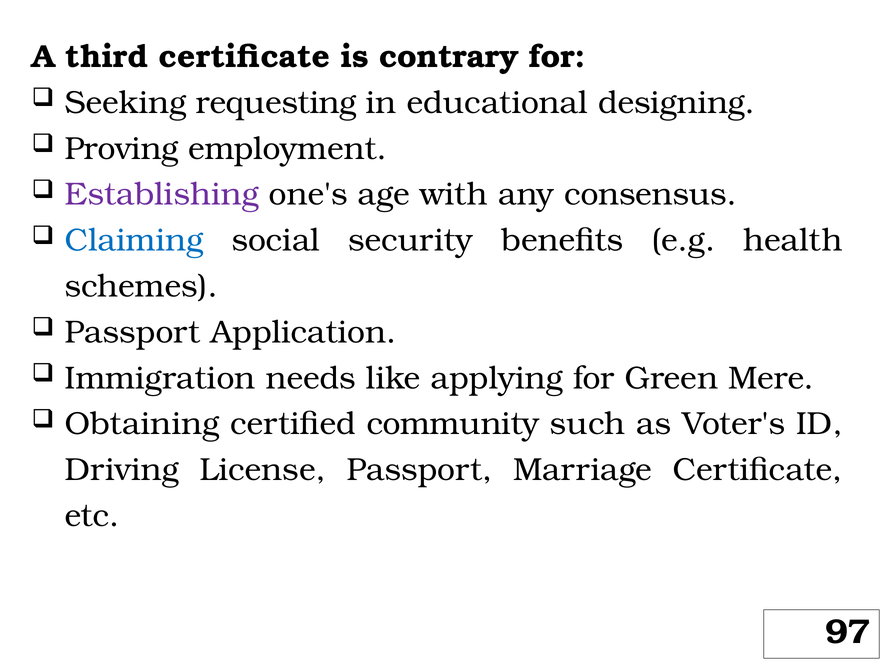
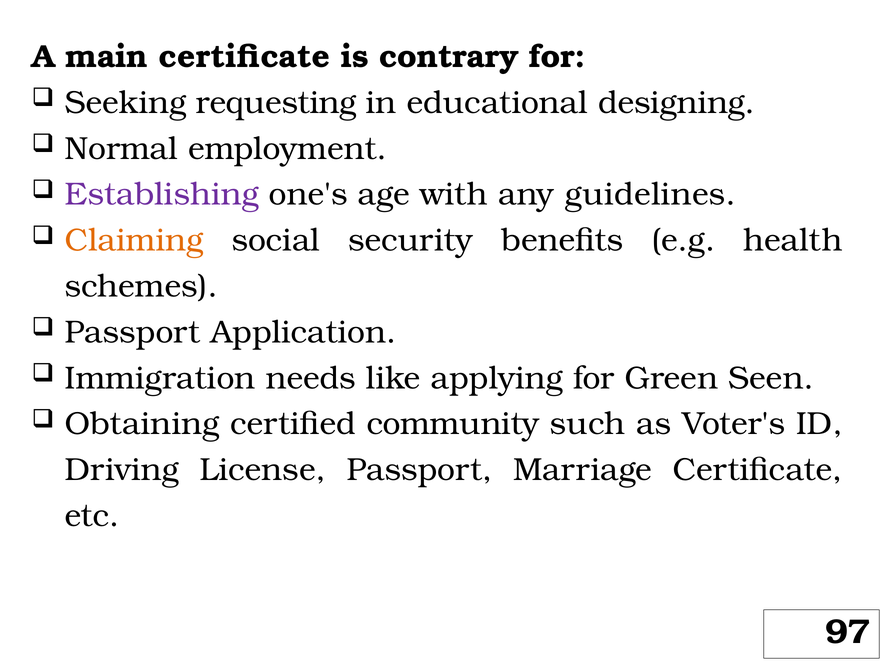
third: third -> main (107, 57)
Proving: Proving -> Normal (121, 148)
consensus: consensus -> guidelines (650, 194)
Claiming colour: blue -> orange (134, 240)
Mere: Mere -> Seen (771, 378)
